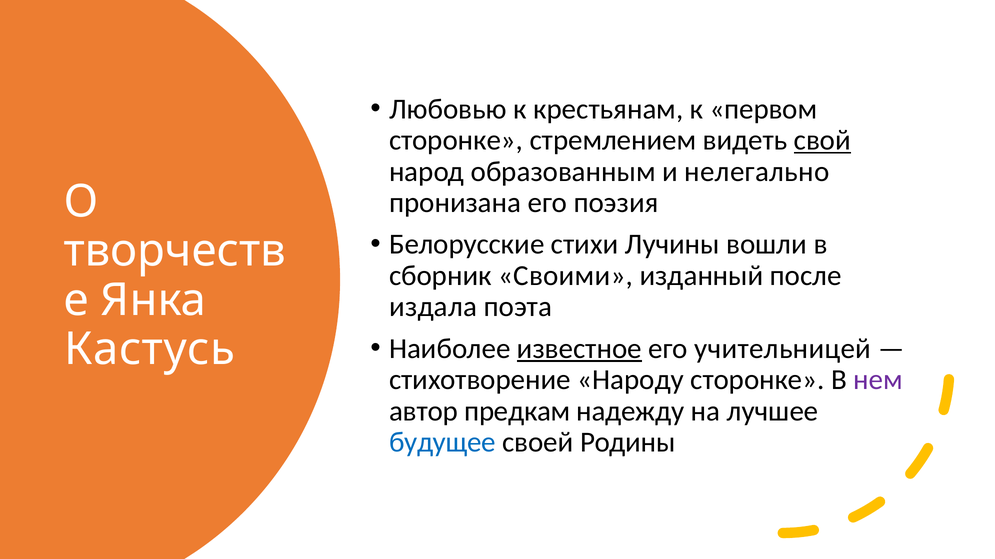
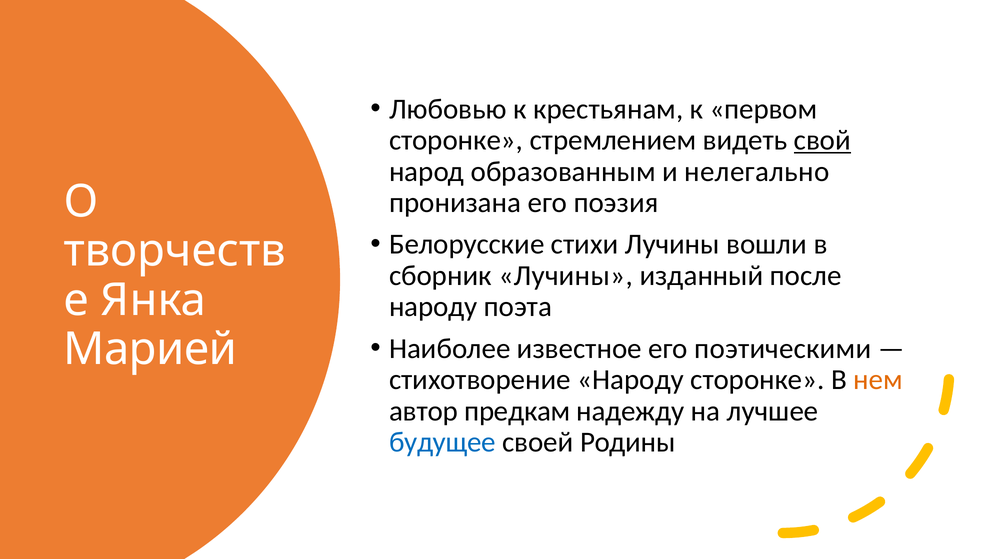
сборник Своими: Своими -> Лучины (566, 276)
издала: издала -> народу (433, 307)
известное underline: present -> none (579, 349)
учительницей: учительницей -> поэтическими (783, 349)
Кастусь: Кастусь -> Марией (150, 350)
нем colour: purple -> orange (878, 380)
